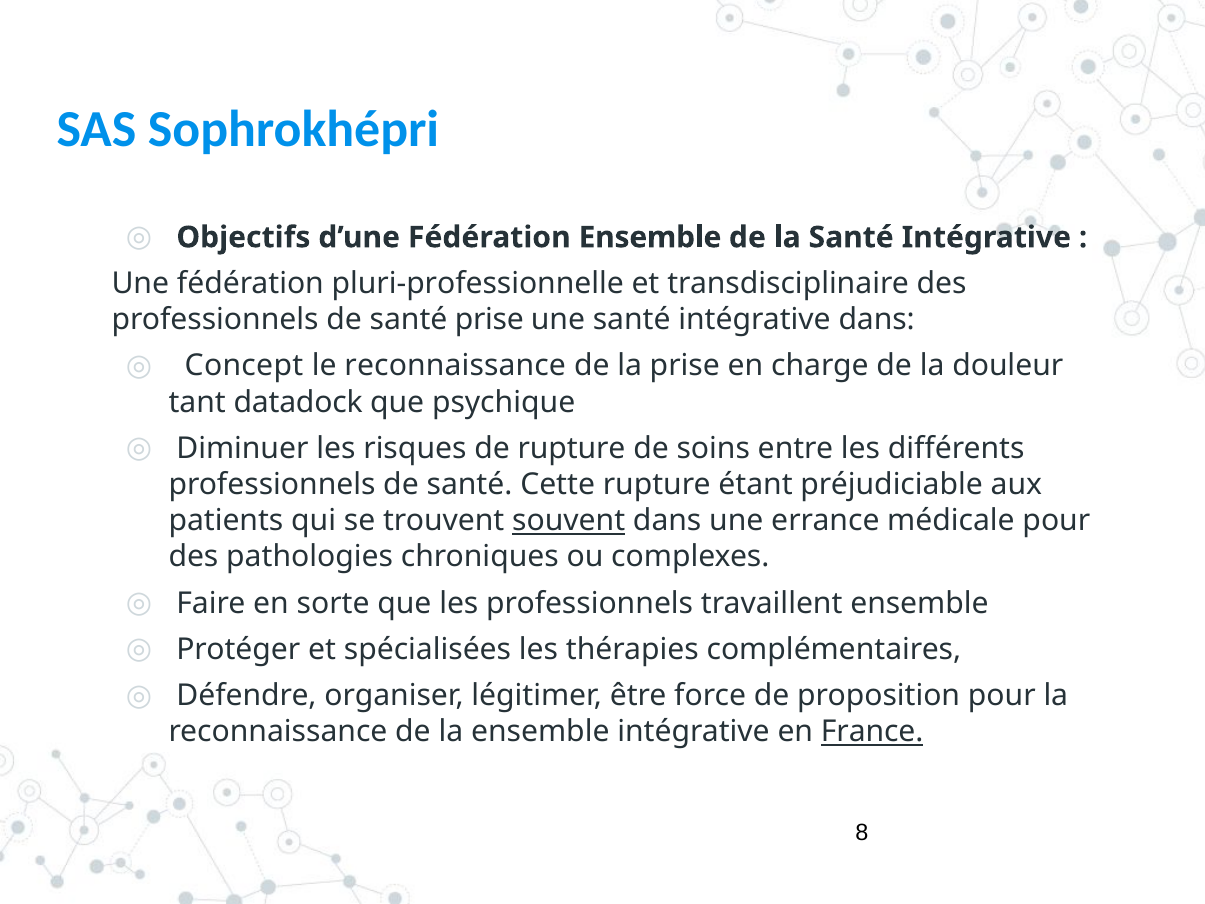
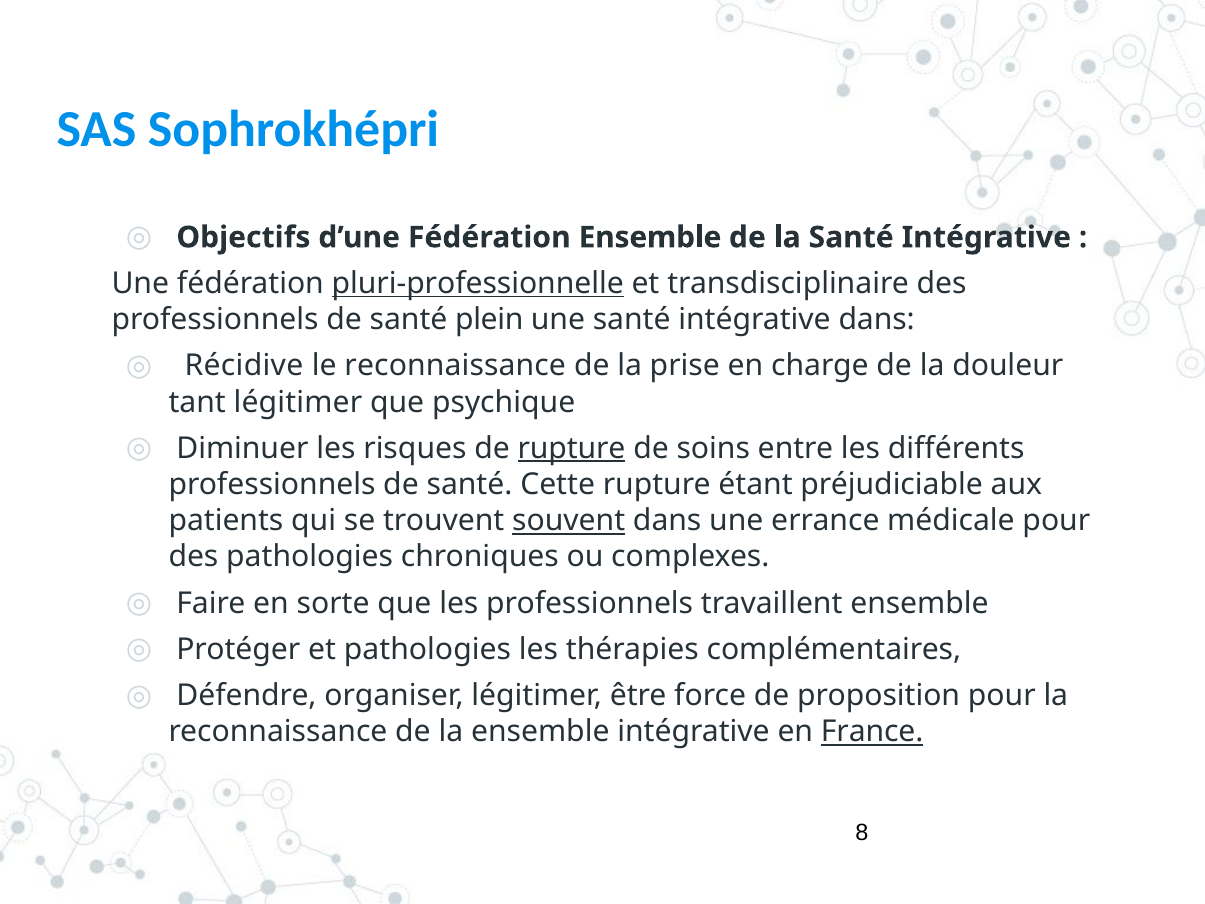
pluri-professionnelle underline: none -> present (478, 284)
santé prise: prise -> plein (489, 320)
Concept: Concept -> Récidive (244, 366)
tant datadock: datadock -> légitimer (298, 402)
rupture underline: none -> present (572, 448)
et spécialisées: spécialisées -> pathologies (427, 649)
